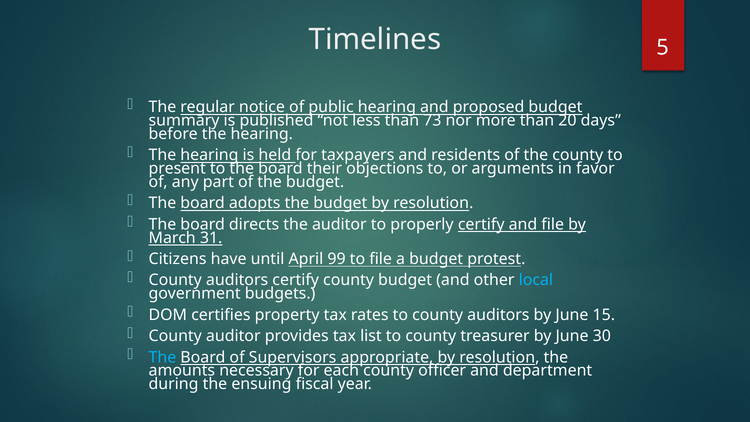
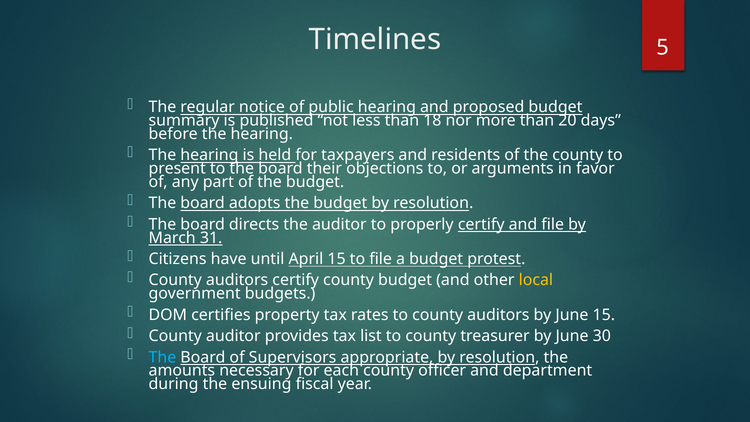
73: 73 -> 18 (432, 120)
April 99: 99 -> 15 (337, 259)
local colour: light blue -> yellow (536, 280)
